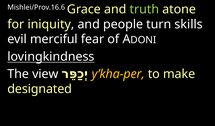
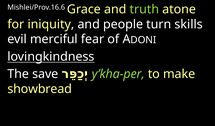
view: view -> save (45, 74)
y’kha-per colour: yellow -> light green (118, 74)
designated: designated -> showbread (40, 89)
